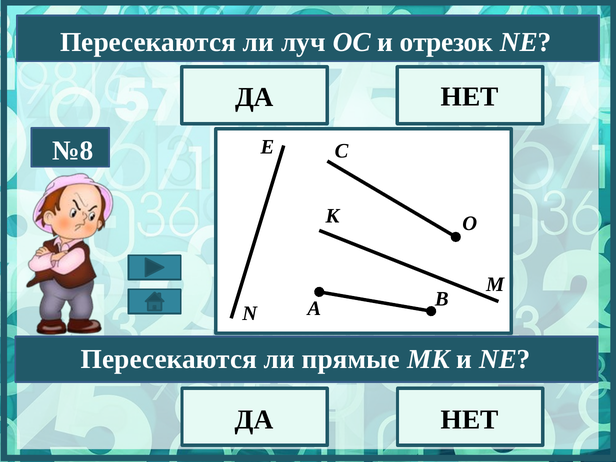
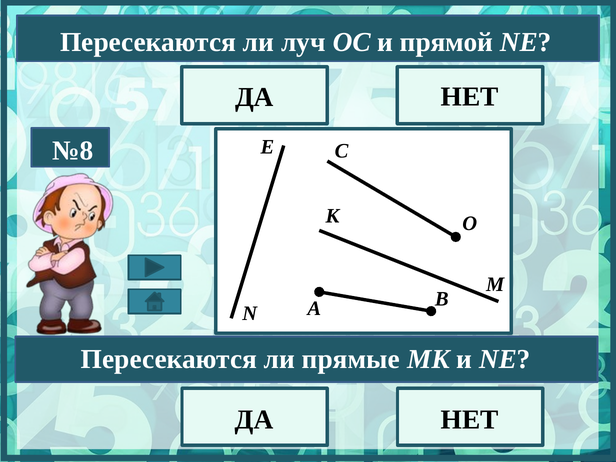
отрезок: отрезок -> прямой (446, 42)
